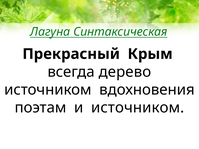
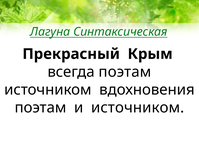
всегда дерево: дерево -> поэтам (125, 72)
